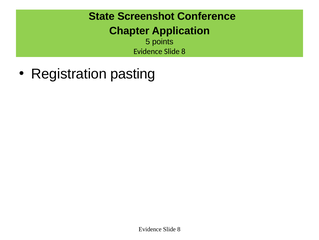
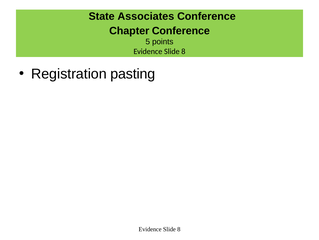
Screenshot: Screenshot -> Associates (146, 16)
Chapter Application: Application -> Conference (181, 31)
